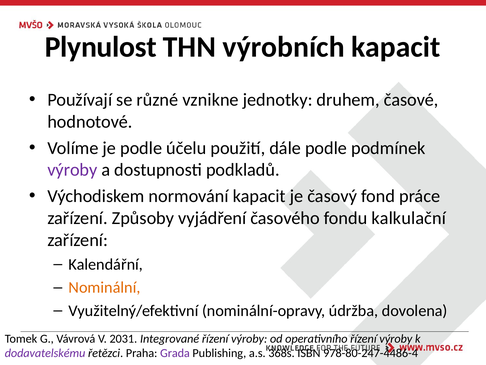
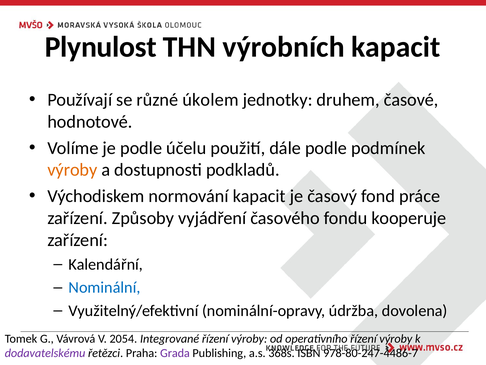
vznikne: vznikne -> úkolem (210, 100)
výroby colour: purple -> orange (72, 170)
kalkulační: kalkulační -> kooperuje (409, 218)
Nominální colour: orange -> blue (105, 287)
2031: 2031 -> 2054 (123, 338)
978-80-247-4486-4: 978-80-247-4486-4 -> 978-80-247-4486-7 (371, 353)
